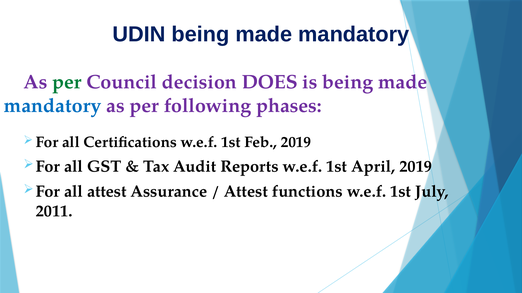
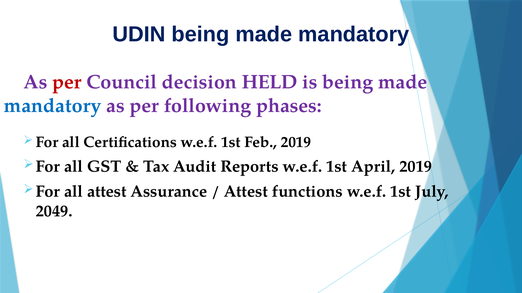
per colour: green -> red (67, 82)
DOES: DOES -> HELD (270, 82)
2011: 2011 -> 2049 (54, 212)
